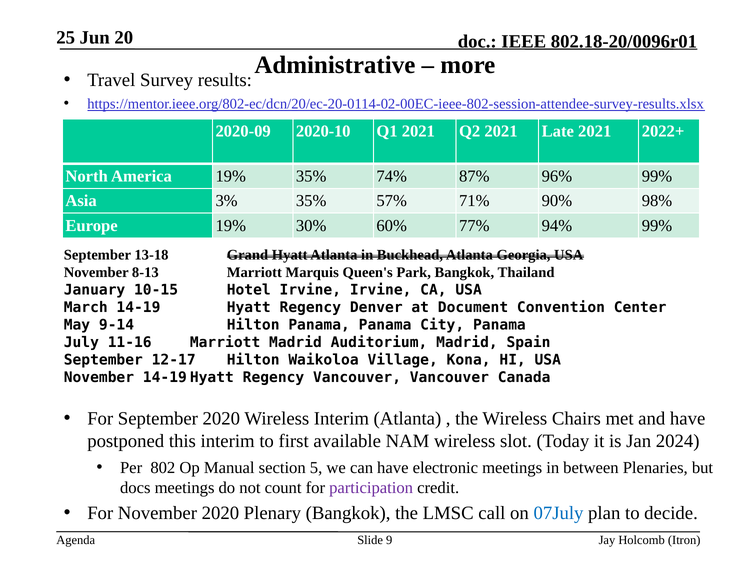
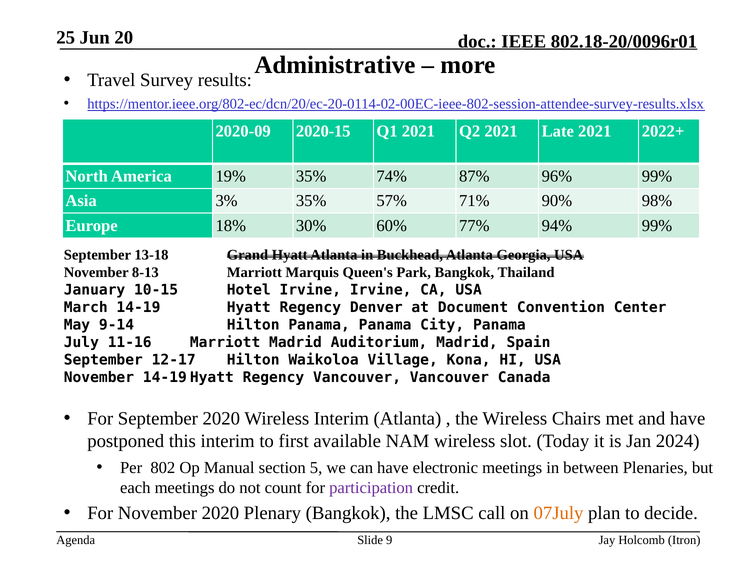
2020-10: 2020-10 -> 2020-15 (323, 131)
Europe 19%: 19% -> 18% (231, 225)
docs: docs -> each (135, 487)
07July colour: blue -> orange (559, 513)
